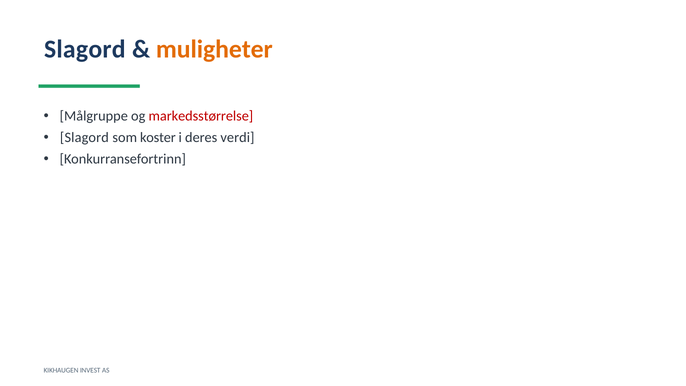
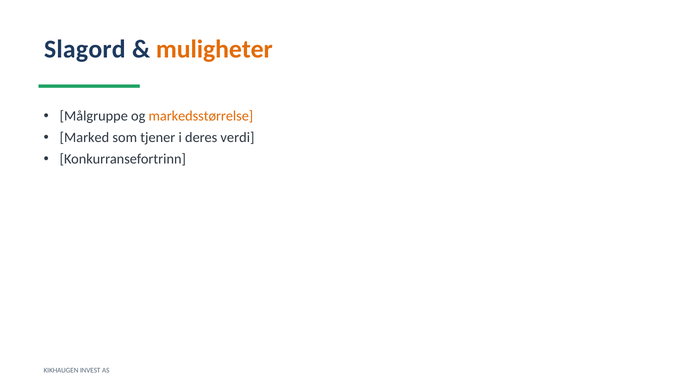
markedsstørrelse colour: red -> orange (201, 116)
Slagord: Slagord -> Marked (84, 138)
koster: koster -> tjener (158, 138)
